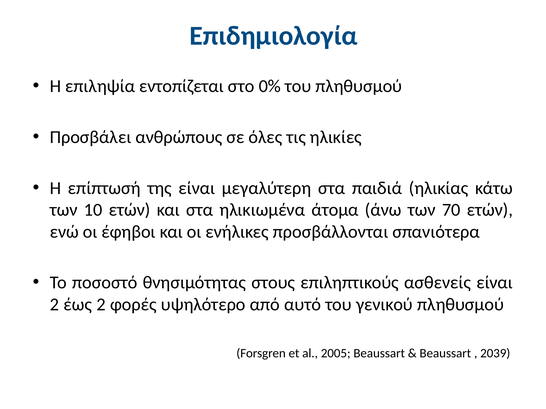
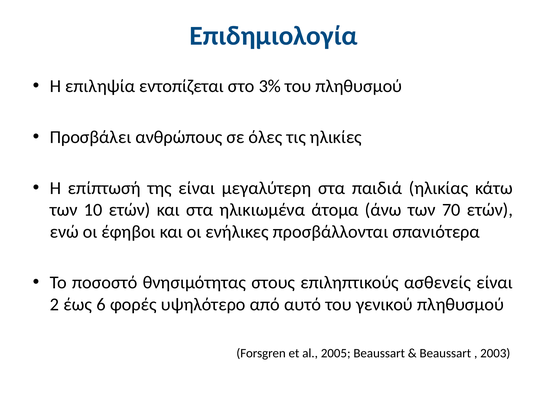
0%: 0% -> 3% (270, 86)
έως 2: 2 -> 6 (101, 305)
2039: 2039 -> 2003 (495, 354)
